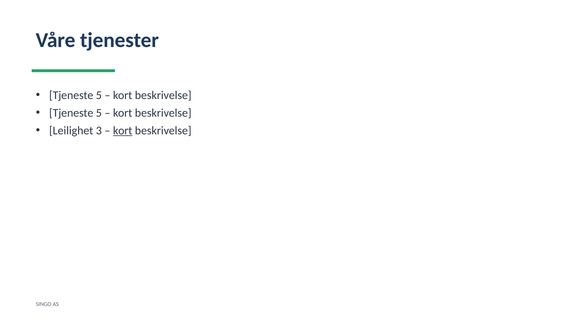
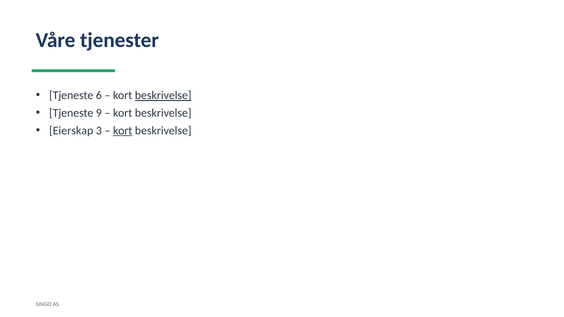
5: 5 -> 6 (99, 96)
beskrivelse underline: none -> present (163, 96)
5: 5 -> 9 (99, 113)
Leilighet: Leilighet -> Eierskap (71, 131)
